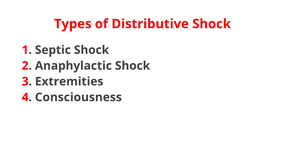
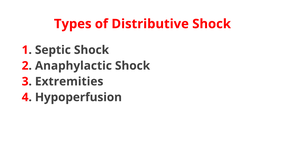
Consciousness: Consciousness -> Hypoperfusion (78, 97)
